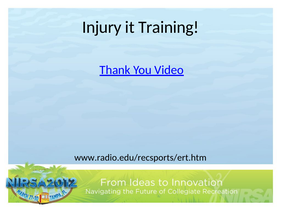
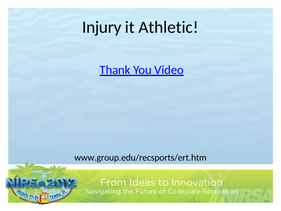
Training: Training -> Athletic (168, 27)
www.radio.edu/recsports/ert.htm: www.radio.edu/recsports/ert.htm -> www.group.edu/recsports/ert.htm (140, 157)
